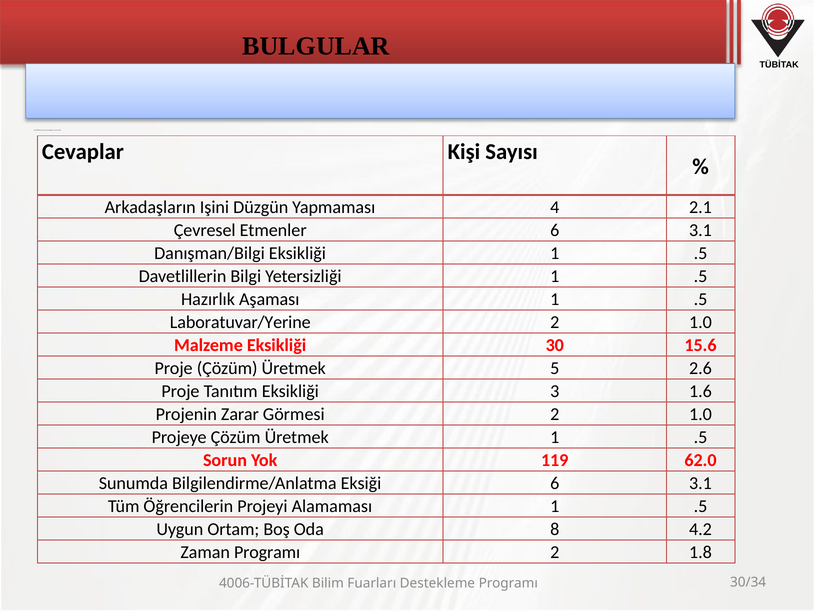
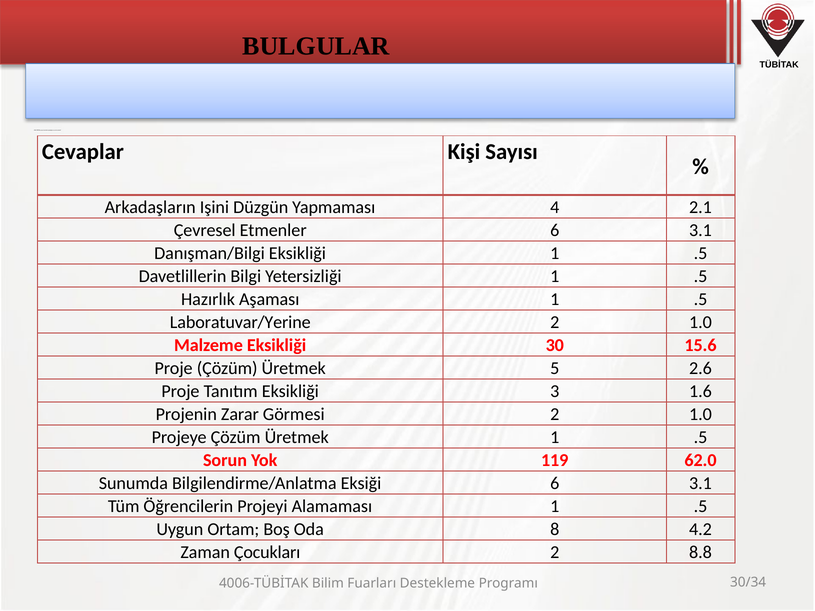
Zaman Programı: Programı -> Çocukları (267, 552)
1.8: 1.8 -> 8.8 (701, 552)
